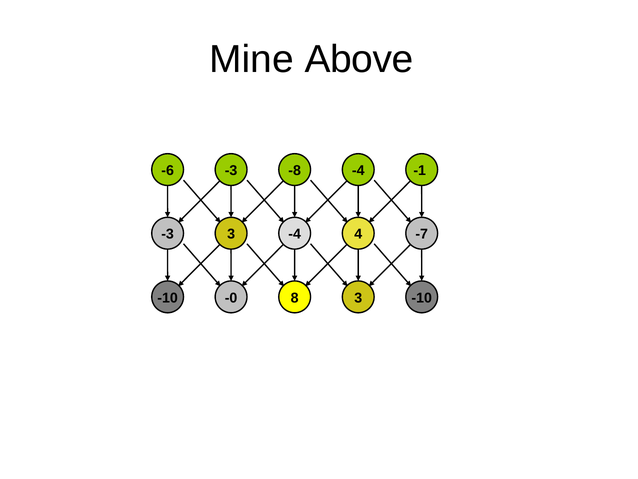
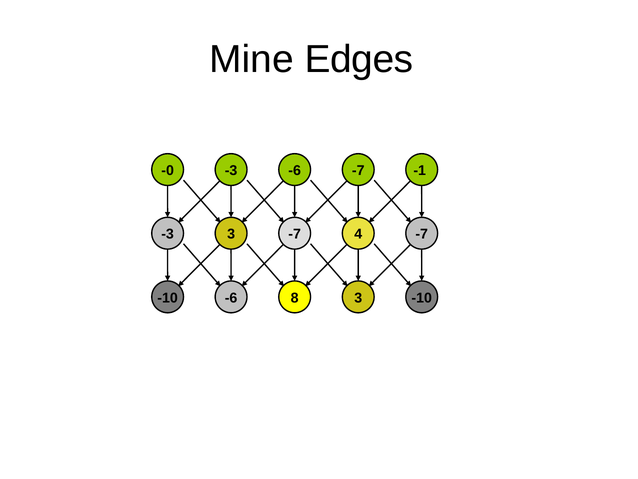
Above: Above -> Edges (359, 59)
-6: -6 -> -0 (168, 170)
-8: -8 -> -6 (295, 170)
-4: -4 -> -7 (358, 170)
-4: -4 -> -7 (295, 234)
-0: -0 -> -6 (231, 298)
